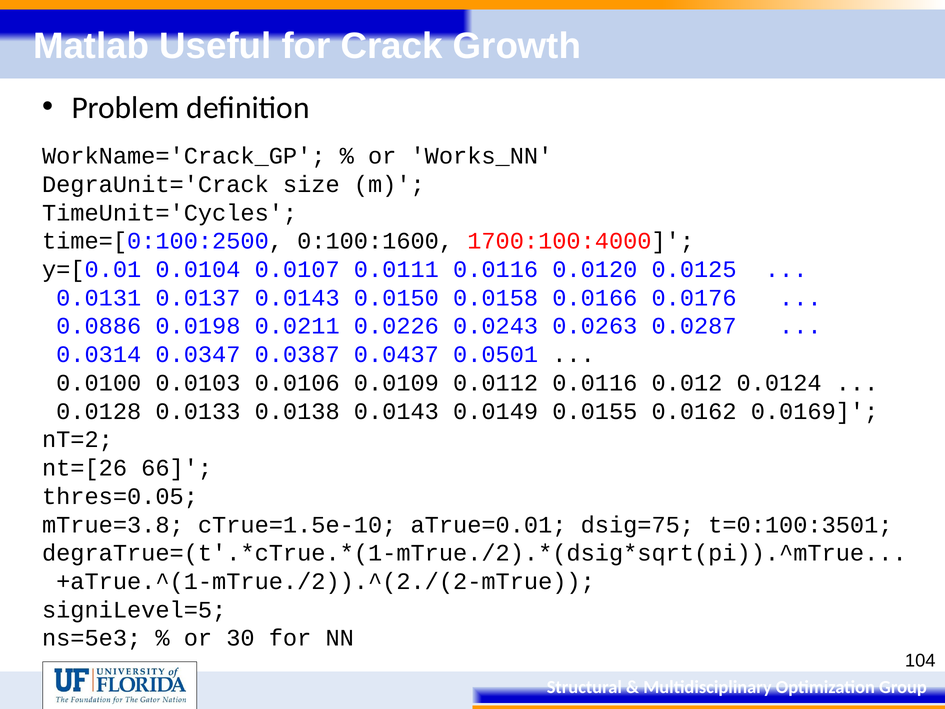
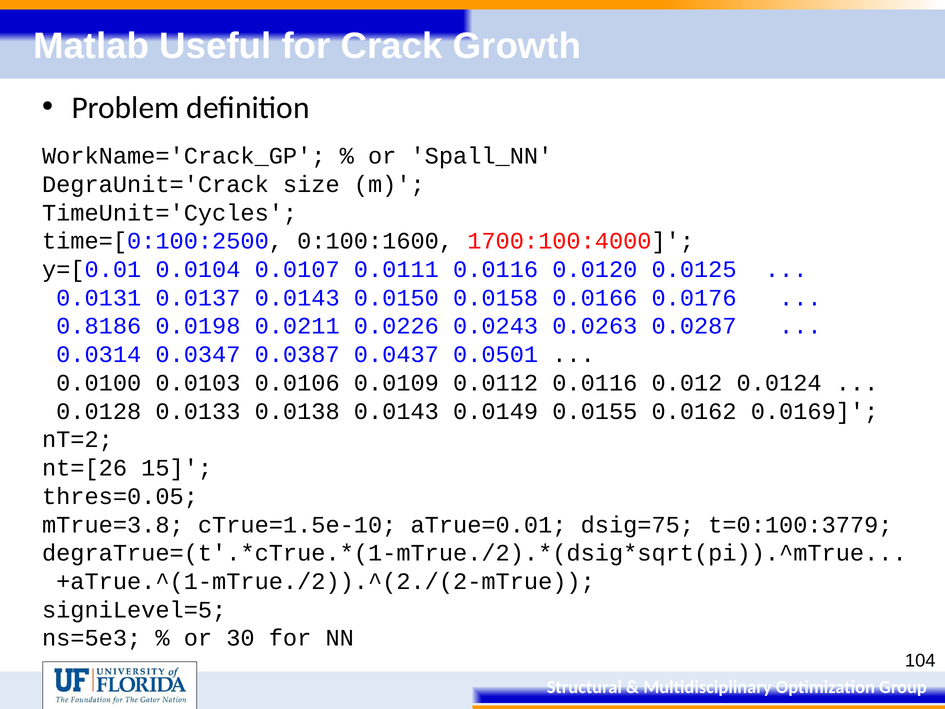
Works_NN: Works_NN -> Spall_NN (481, 156)
0.0886: 0.0886 -> 0.8186 (99, 326)
66: 66 -> 15 (177, 468)
t=0:100:3501: t=0:100:3501 -> t=0:100:3779 (800, 525)
